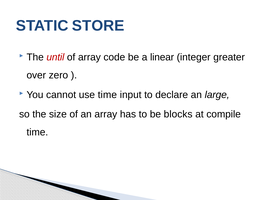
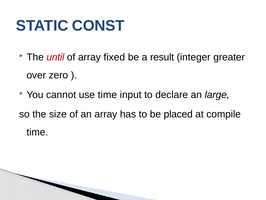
STORE: STORE -> CONST (98, 26)
code: code -> fixed (114, 57)
linear: linear -> result (162, 57)
blocks: blocks -> placed (178, 114)
